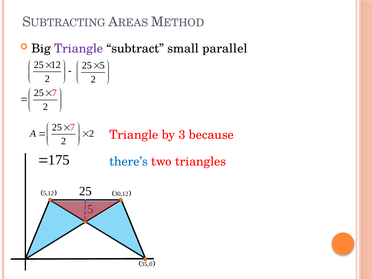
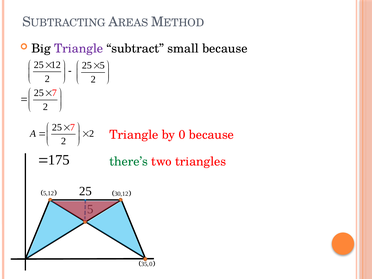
small parallel: parallel -> because (225, 48)
3: 3 -> 0 (182, 135)
there’s colour: blue -> green (129, 162)
